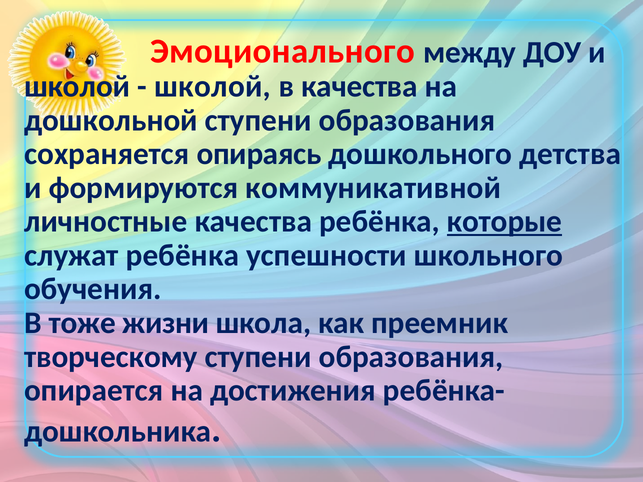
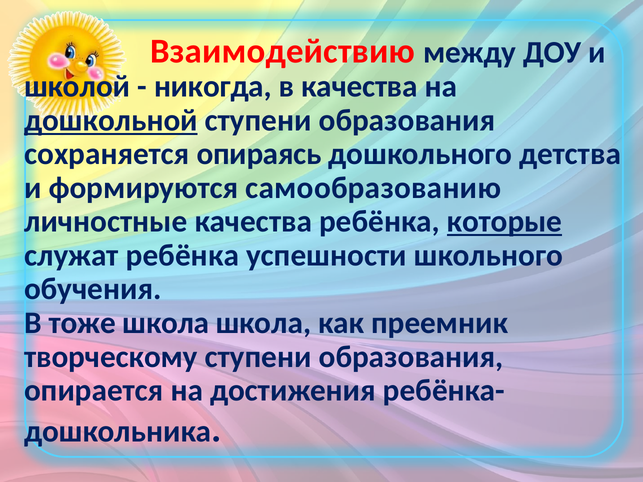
Эмоционального: Эмоционального -> Взаимодействию (282, 51)
школой: школой -> никогда (213, 87)
дошкольной underline: none -> present (111, 120)
коммуникативной: коммуникативной -> самообразованию (373, 188)
тоже жизни: жизни -> школа (166, 323)
